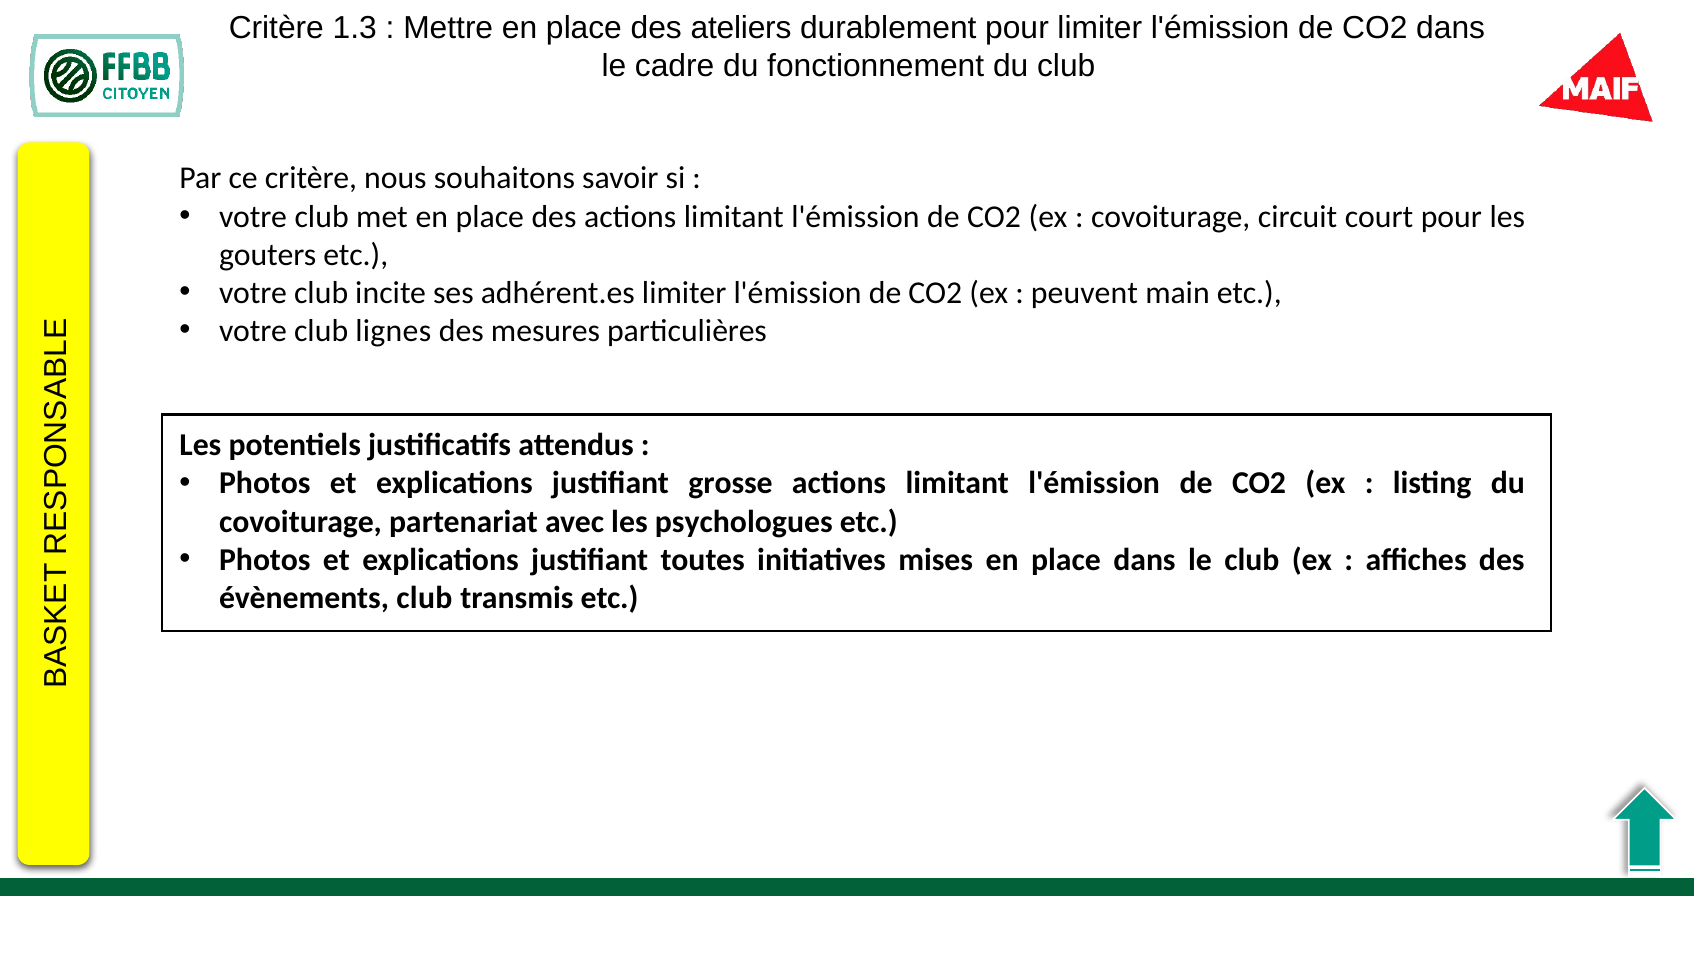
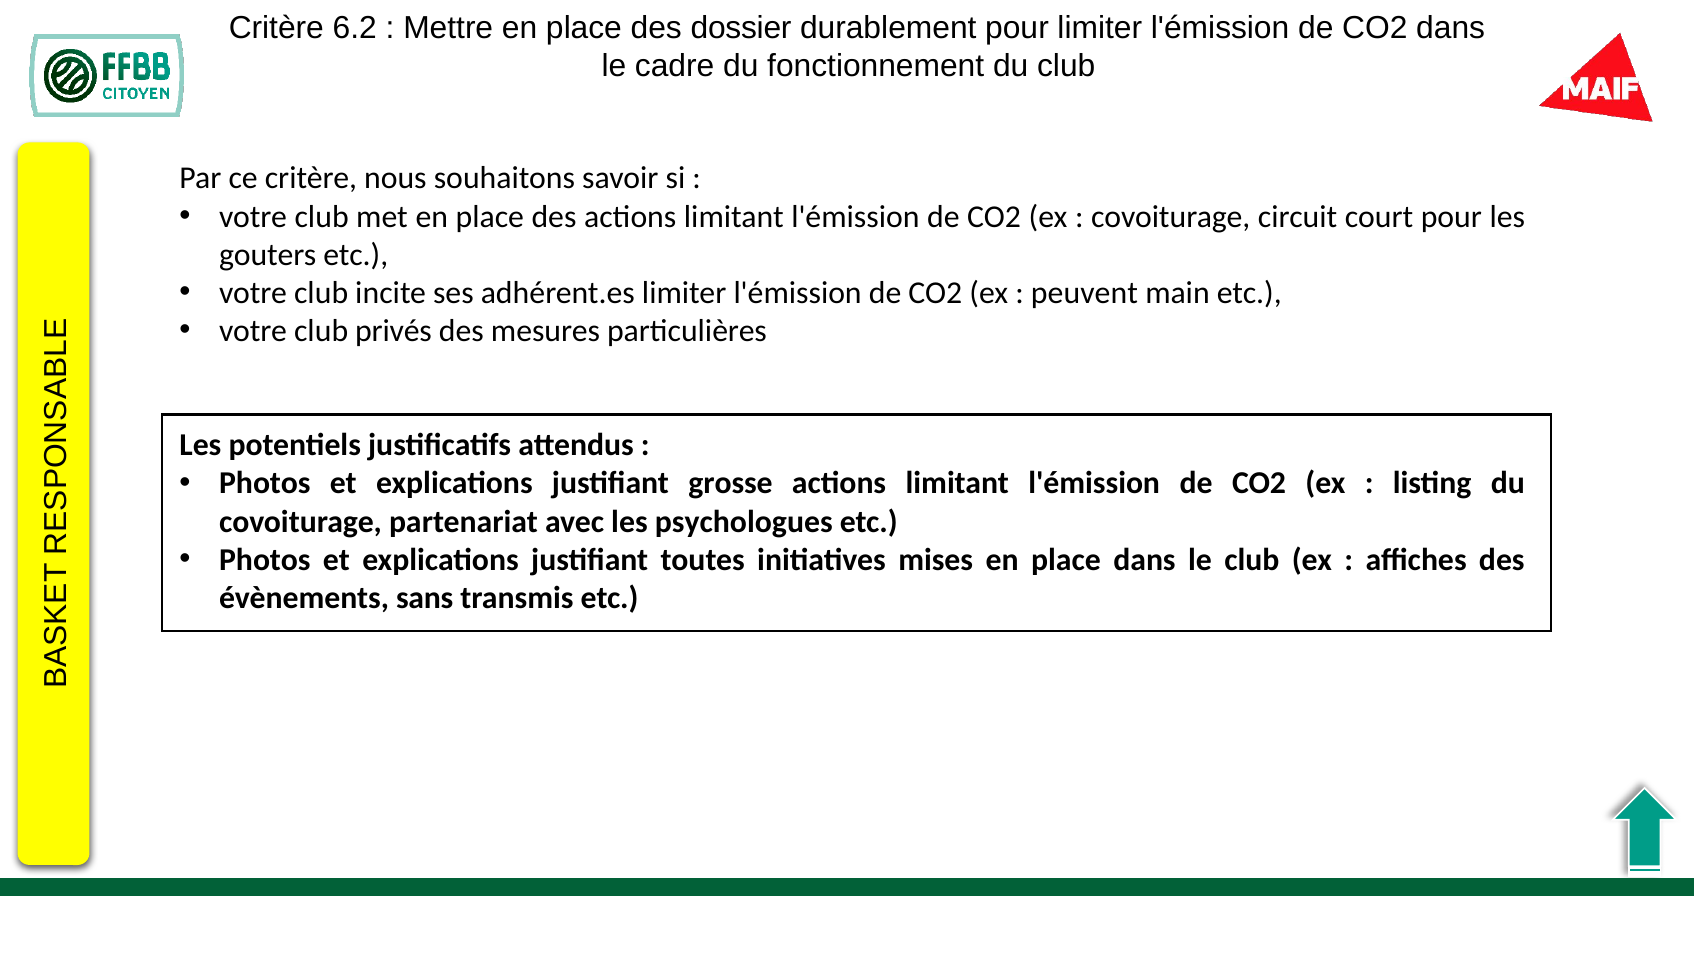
1.3: 1.3 -> 6.2 (355, 28)
ateliers: ateliers -> dossier (741, 28)
lignes: lignes -> privés (394, 331)
évènements club: club -> sans (425, 598)
